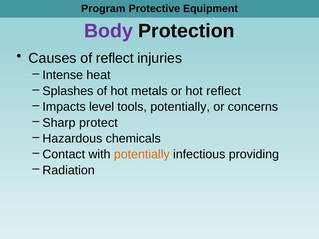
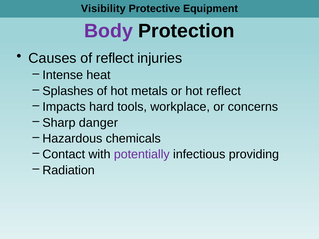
Program: Program -> Visibility (103, 9)
level: level -> hard (102, 107)
tools potentially: potentially -> workplace (180, 107)
protect: protect -> danger (98, 123)
potentially colour: orange -> purple (142, 155)
